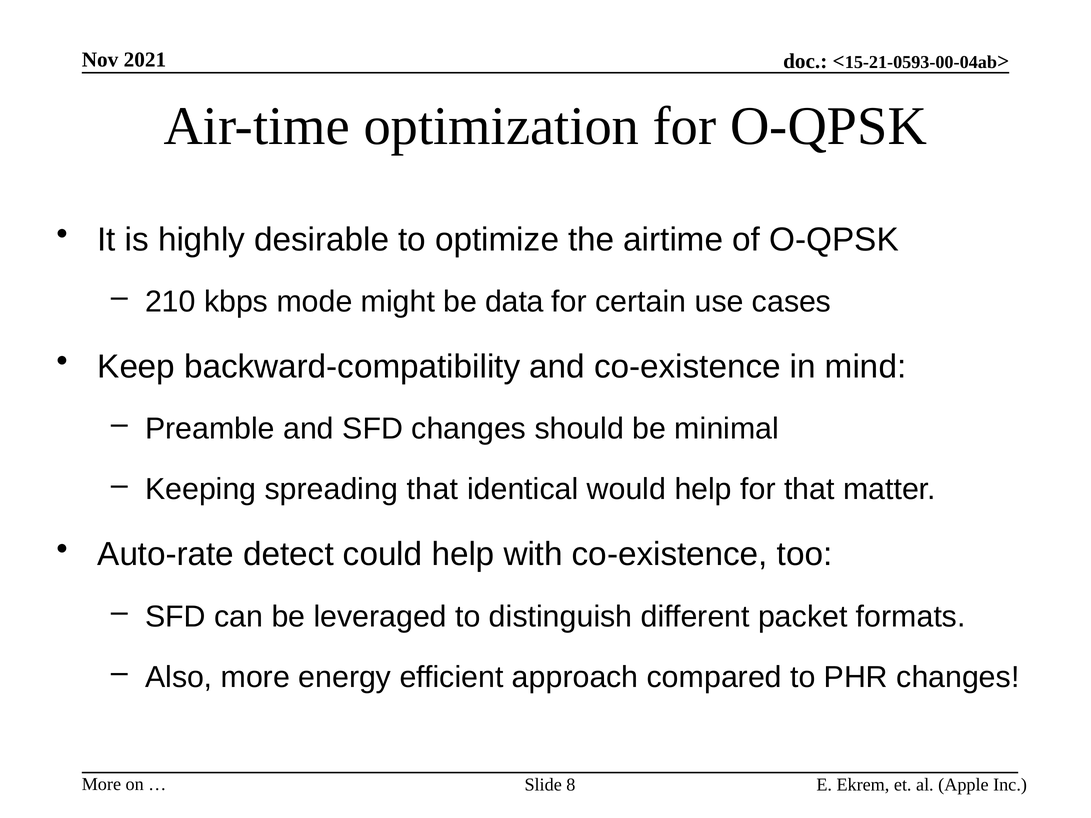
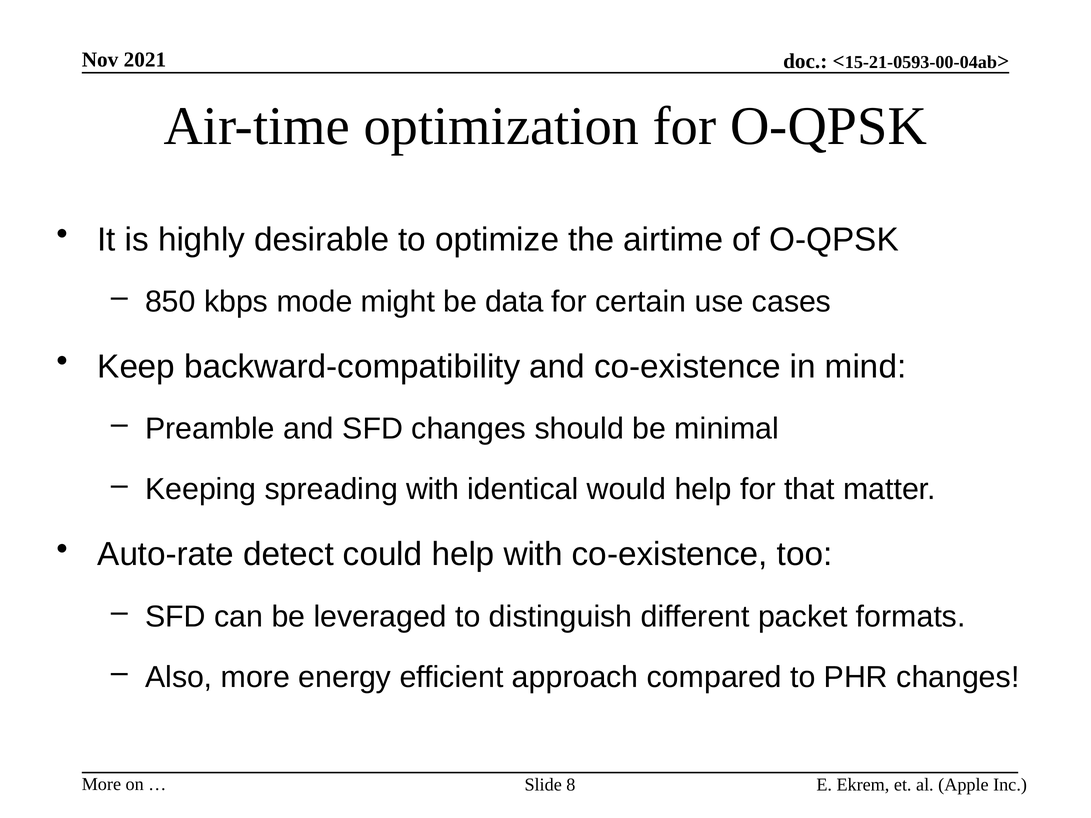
210: 210 -> 850 (170, 302)
spreading that: that -> with (433, 490)
